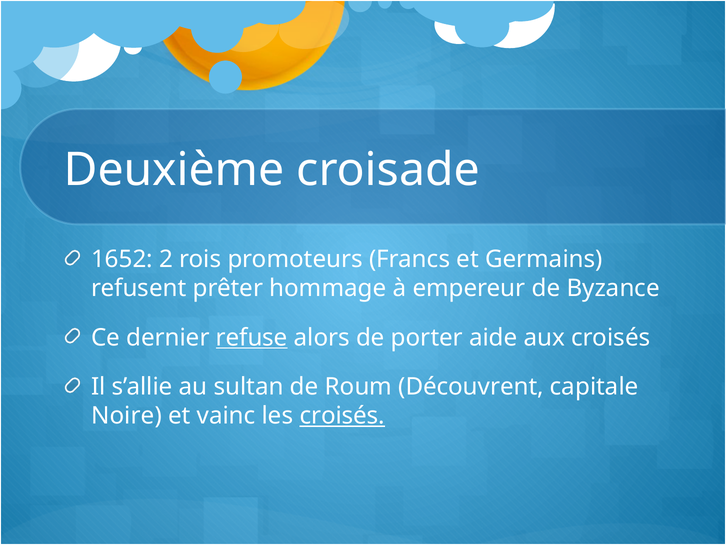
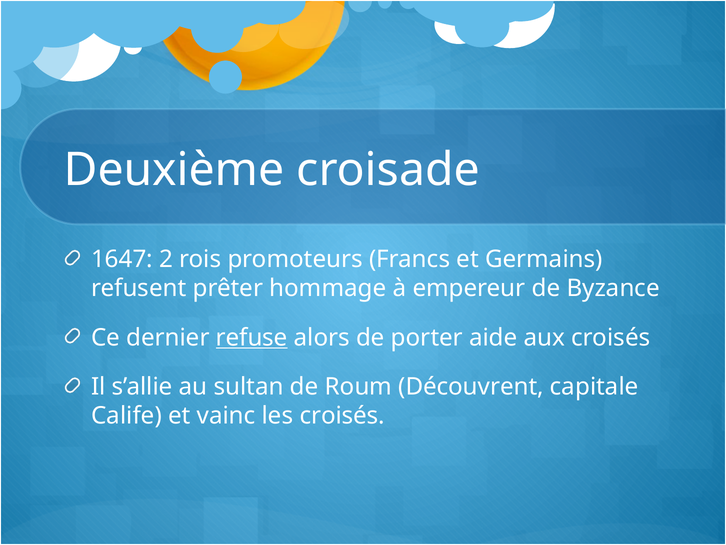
1652: 1652 -> 1647 (122, 259)
Noire: Noire -> Calife (126, 416)
croisés underline: present -> none (342, 416)
